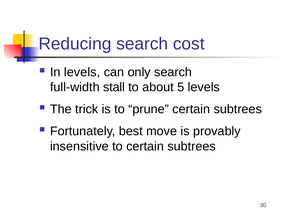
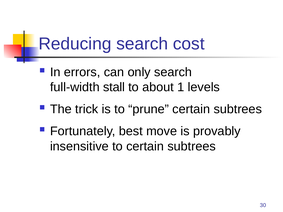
In levels: levels -> errors (82, 72)
5: 5 -> 1 (181, 87)
